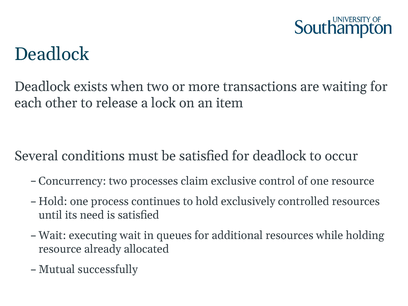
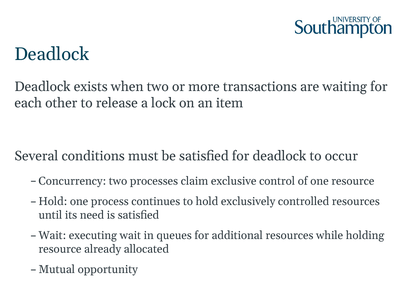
successfully: successfully -> opportunity (108, 269)
